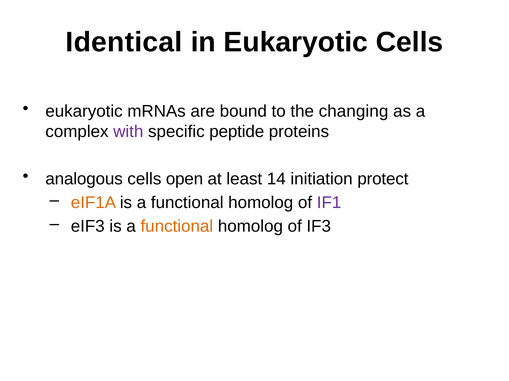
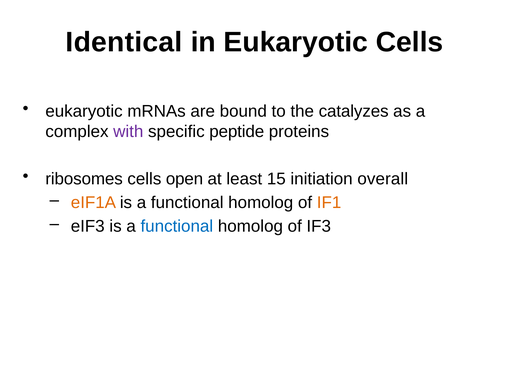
changing: changing -> catalyzes (354, 111)
analogous: analogous -> ribosomes (84, 179)
14: 14 -> 15 (276, 179)
protect: protect -> overall (383, 179)
IF1 colour: purple -> orange (329, 203)
functional colour: orange -> blue (177, 227)
